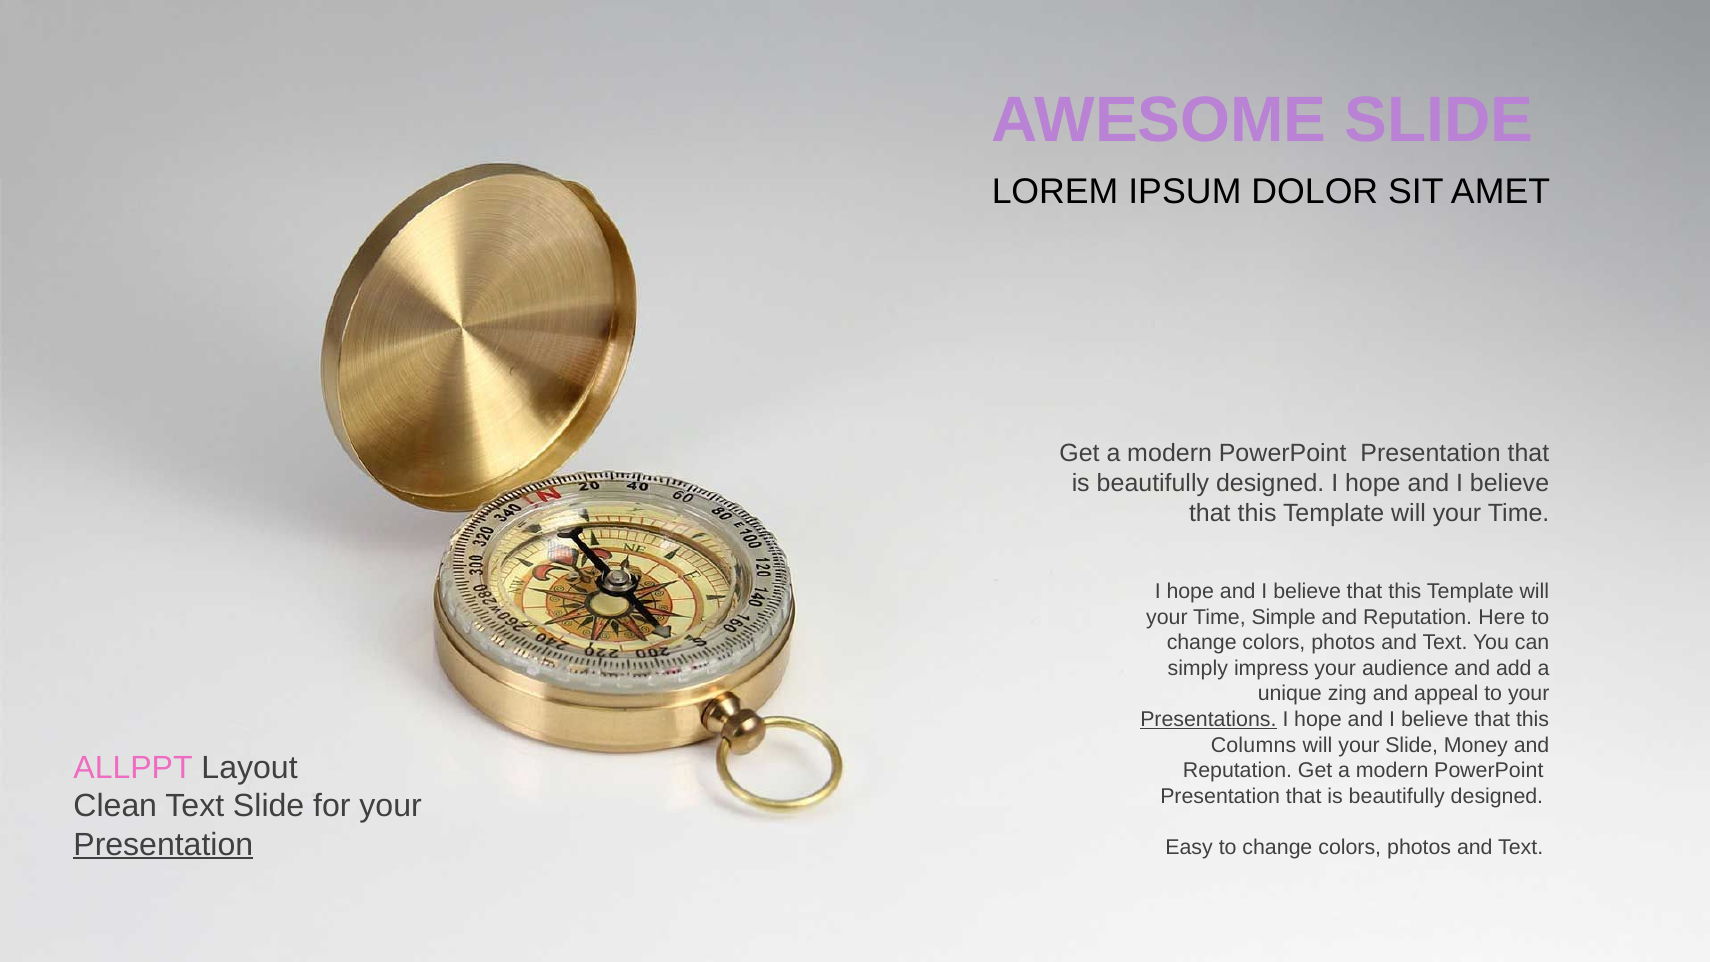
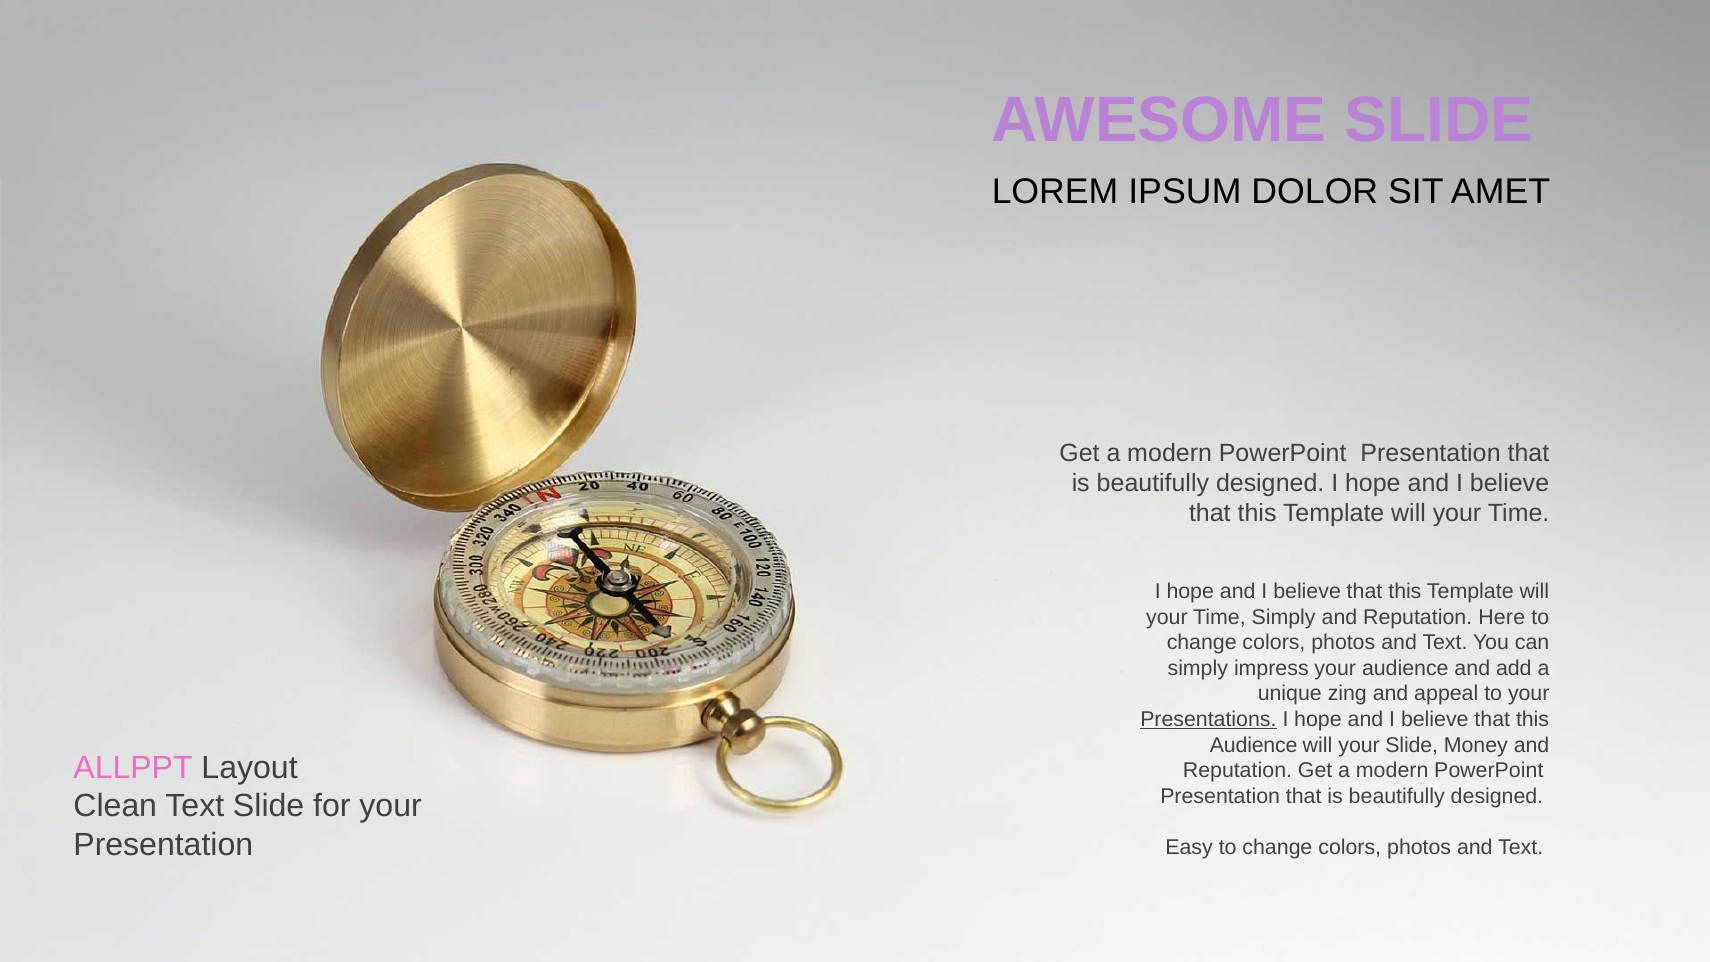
Time Simple: Simple -> Simply (1284, 617)
Columns: Columns -> Audience (1254, 745)
Presentation underline: present -> none (163, 844)
